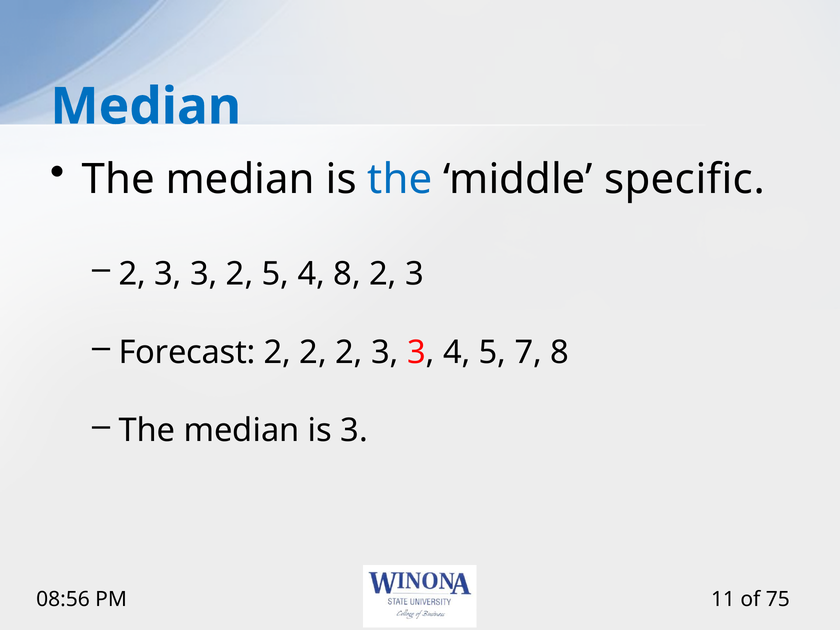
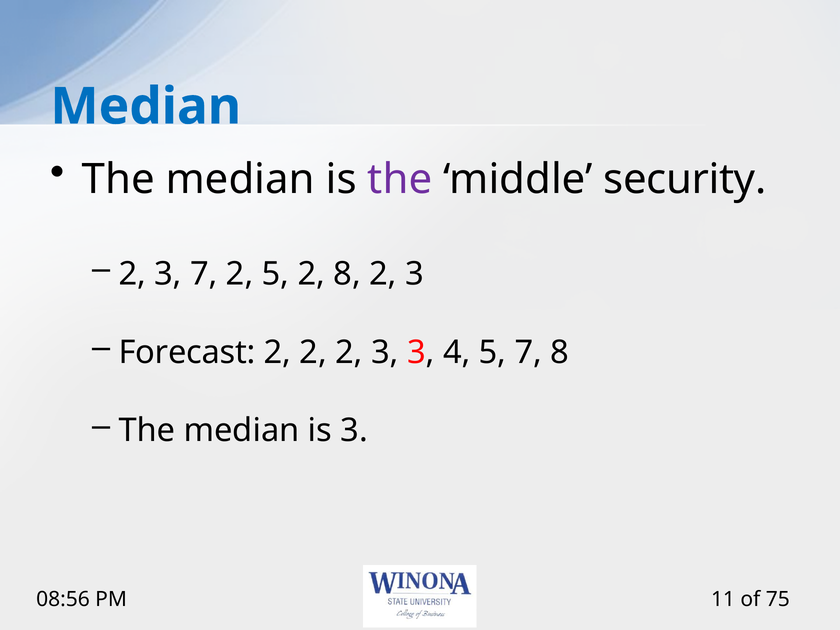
the colour: blue -> purple (400, 179)
specific: specific -> security (685, 179)
3: 3 -> 7 (204, 274)
5 4: 4 -> 2 (311, 274)
